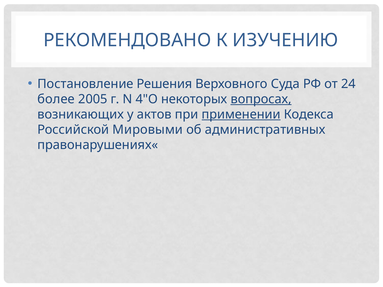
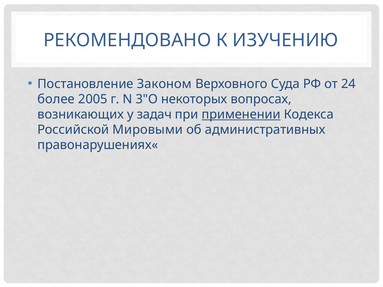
Решения: Решения -> Законом (164, 84)
4"О: 4"О -> 3"О (147, 99)
вопросах underline: present -> none (261, 99)
актов: актов -> задач (154, 115)
